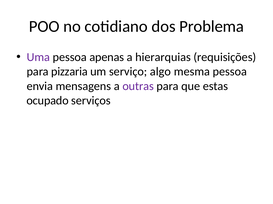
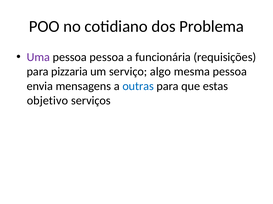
pessoa apenas: apenas -> pessoa (107, 57)
hierarquias: hierarquias -> funcionária (163, 57)
outras colour: purple -> blue (138, 86)
ocupado: ocupado -> objetivo (47, 101)
